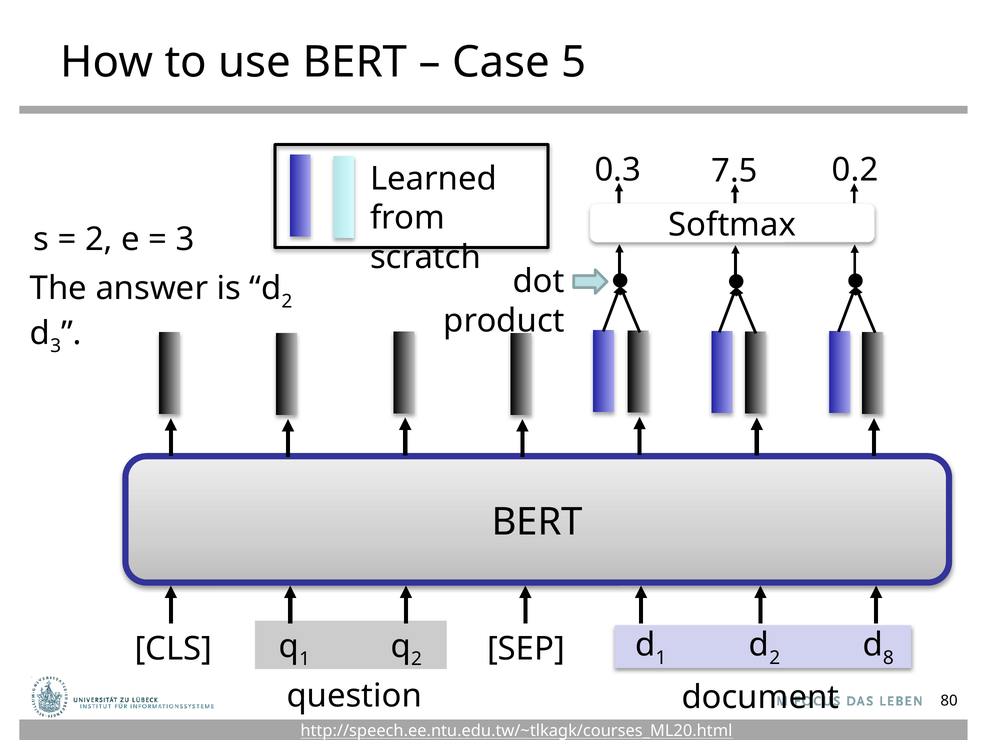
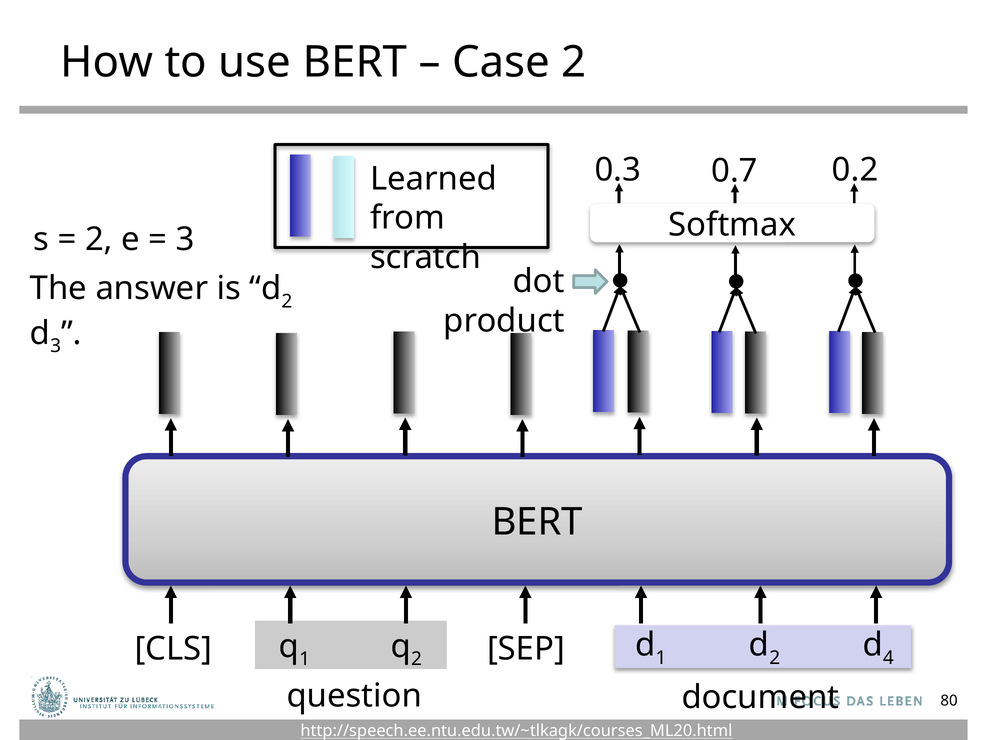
Case 5: 5 -> 2 (574, 62)
7.5: 7.5 -> 0.7 (734, 171)
8: 8 -> 4 (888, 658)
